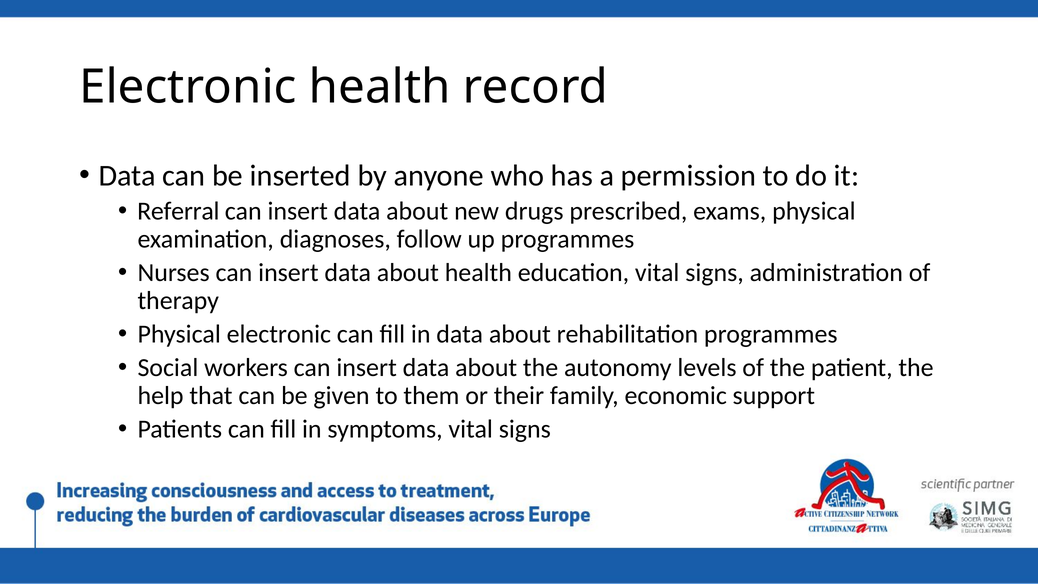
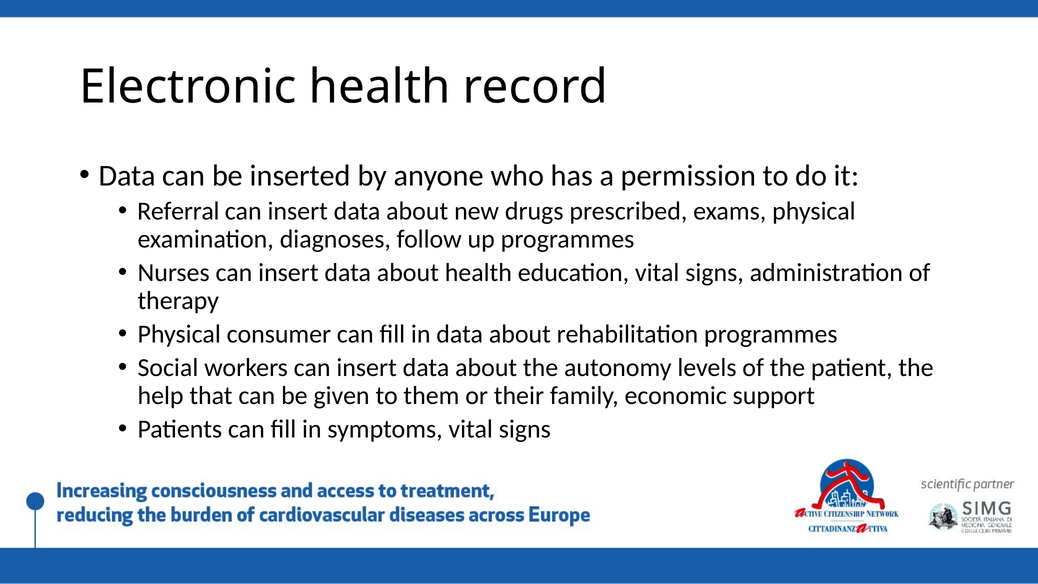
Physical electronic: electronic -> consumer (279, 334)
